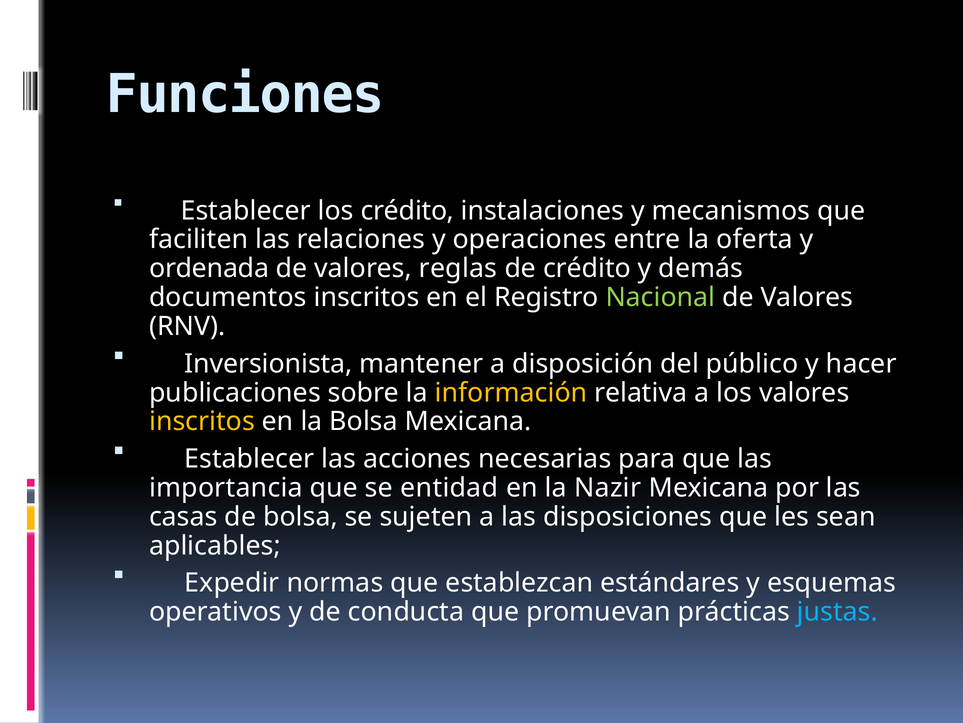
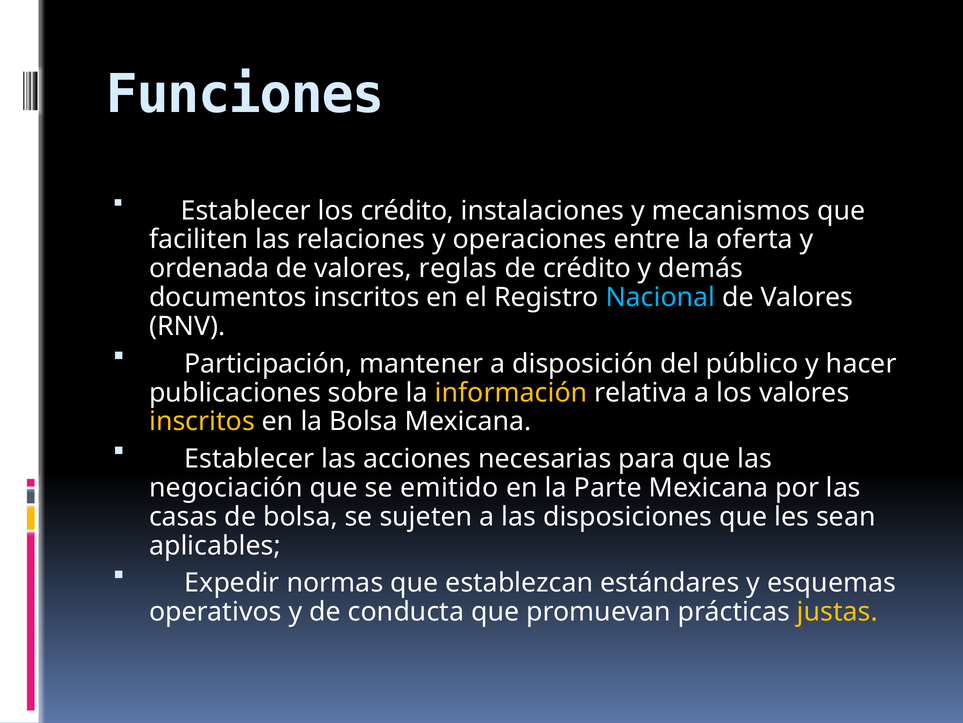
Nacional colour: light green -> light blue (660, 297)
Inversionista: Inversionista -> Participación (268, 363)
importancia: importancia -> negociación (226, 487)
entidad: entidad -> emitido (449, 487)
Nazir: Nazir -> Parte (608, 487)
justas colour: light blue -> yellow (837, 611)
